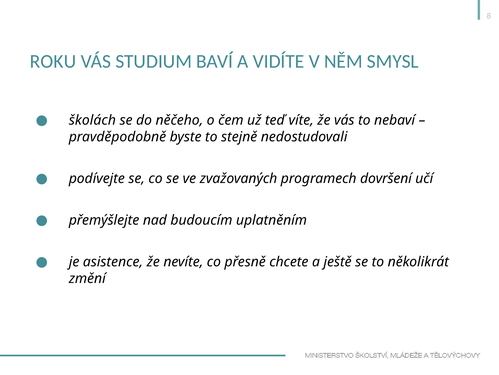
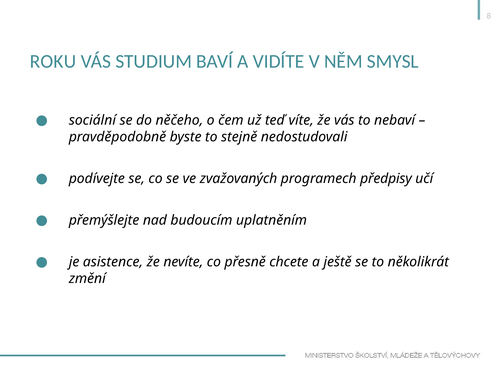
školách: školách -> sociální (92, 120)
dovršení: dovršení -> předpisy (386, 178)
